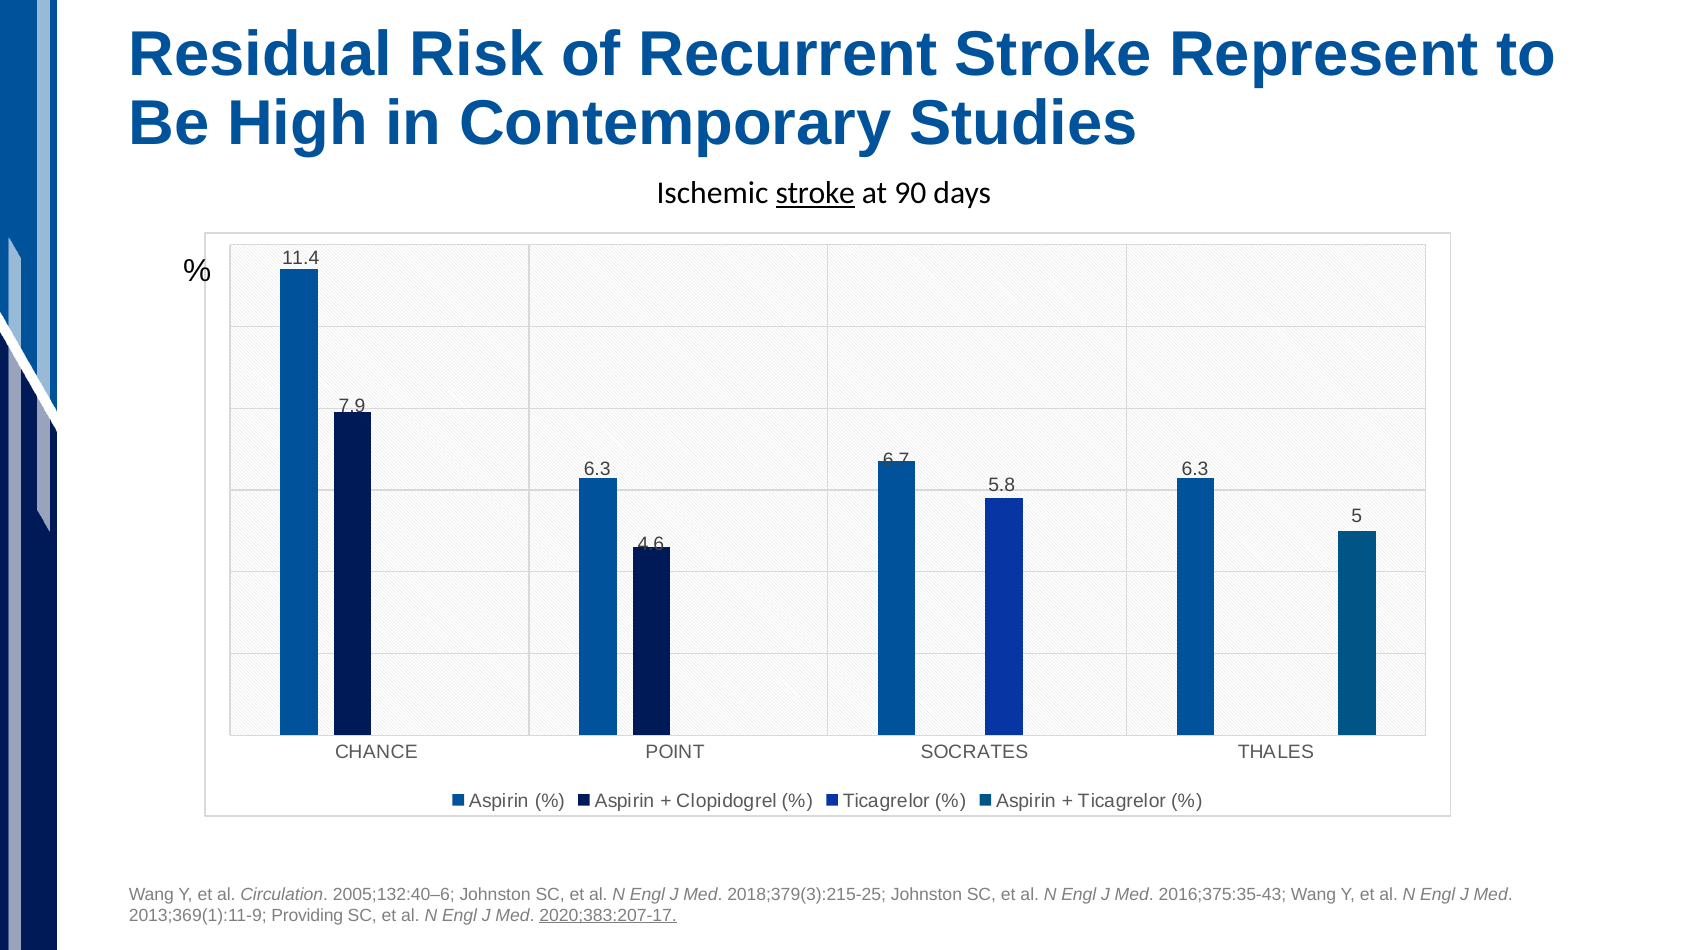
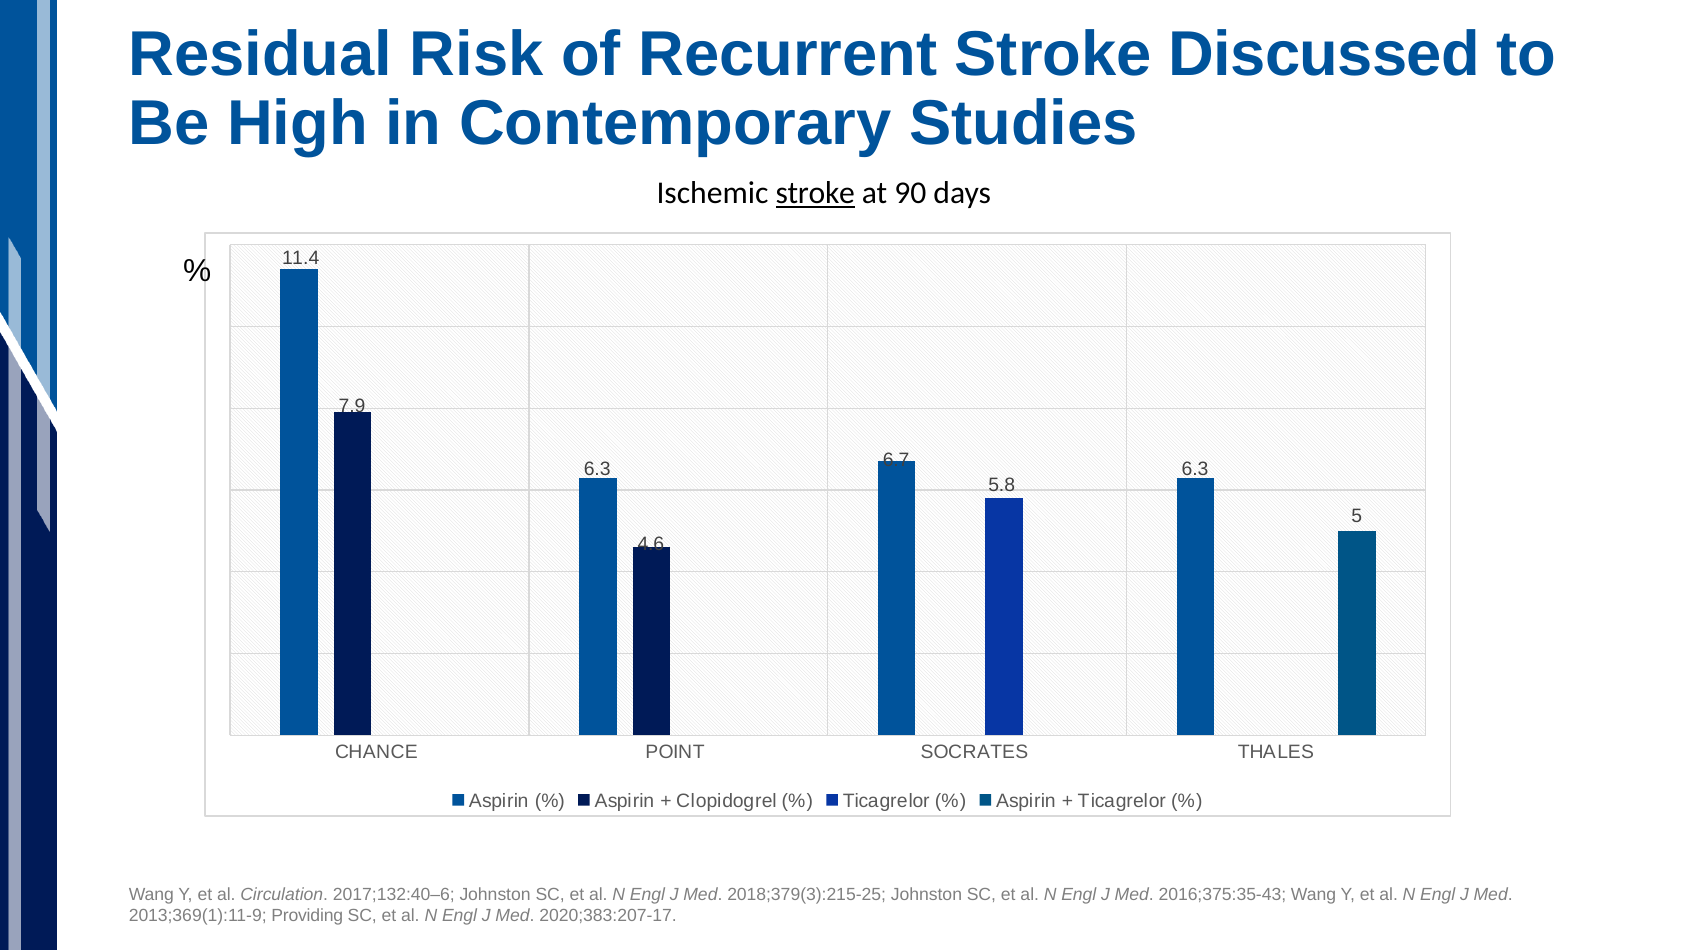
Represent: Represent -> Discussed (1324, 55)
2005;132:40–6: 2005;132:40–6 -> 2017;132:40–6 (394, 894)
2020;383:207-17 underline: present -> none (608, 915)
